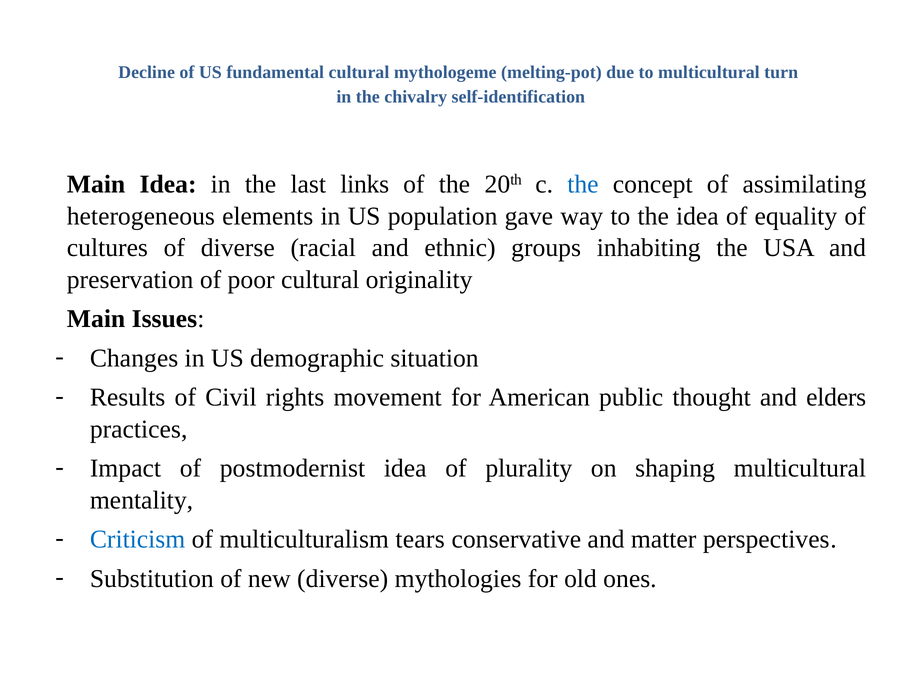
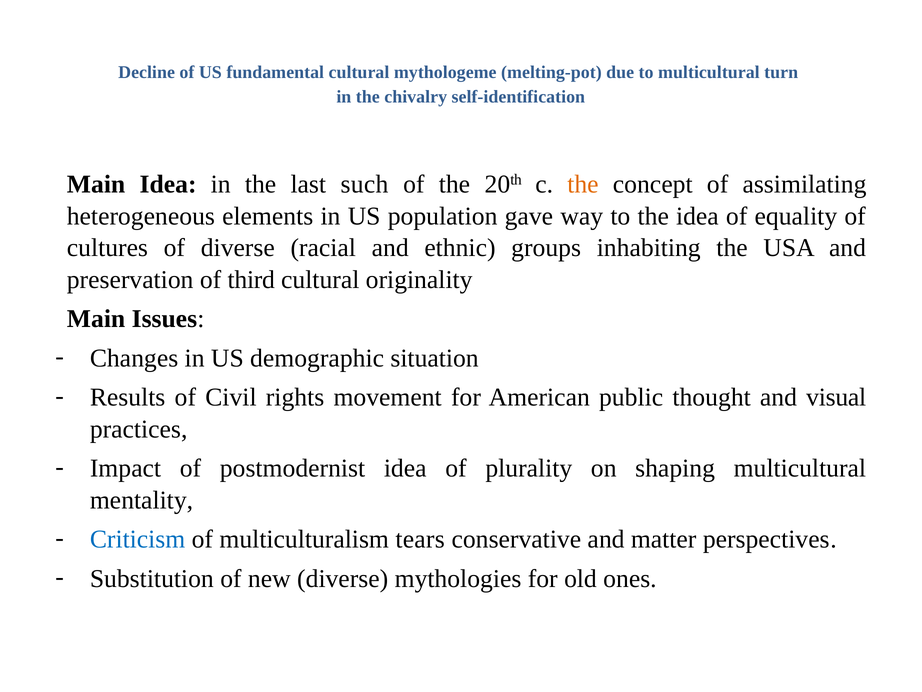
links: links -> such (364, 184)
the colour: blue -> orange (583, 184)
poor: poor -> third (251, 280)
elders: elders -> visual (836, 397)
